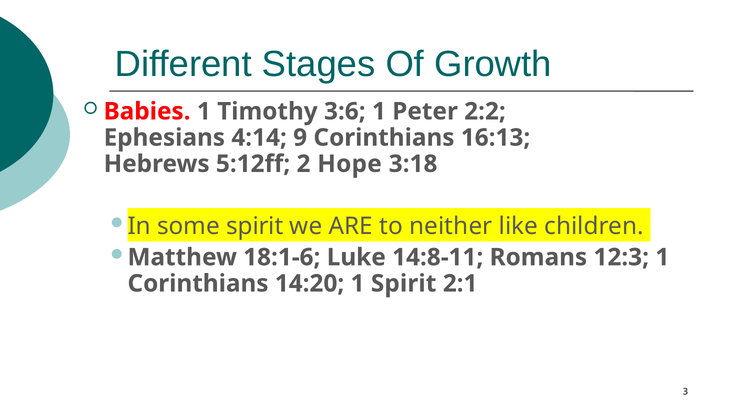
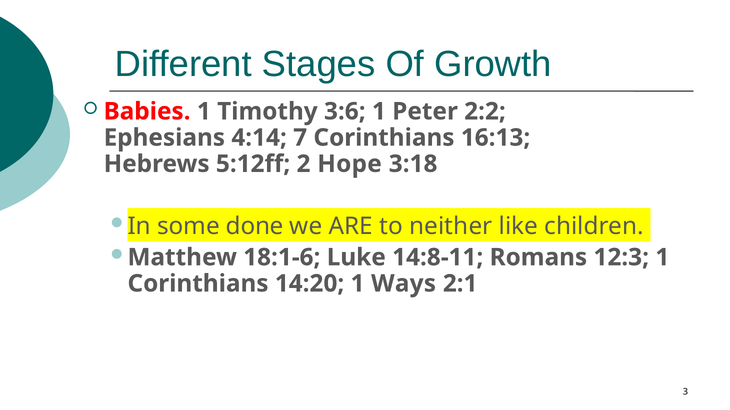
9: 9 -> 7 (300, 138)
some spirit: spirit -> done (255, 226)
1 Spirit: Spirit -> Ways (404, 284)
